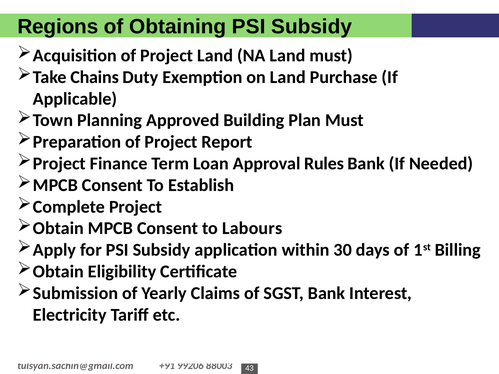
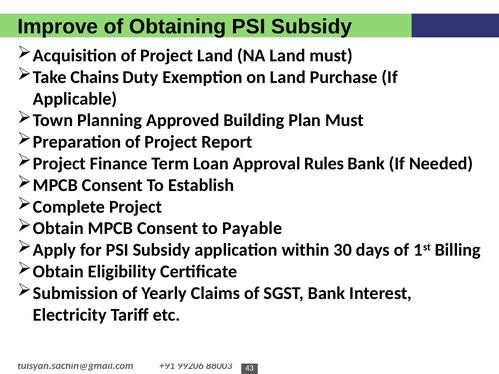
Regions: Regions -> Improve (58, 27)
Labours: Labours -> Payable (252, 229)
